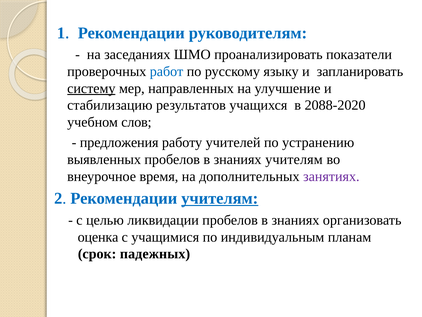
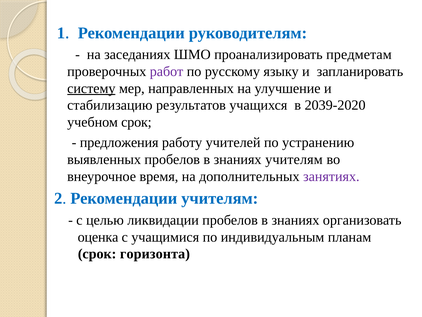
показатели: показатели -> предметам (359, 55)
работ colour: blue -> purple (167, 71)
2088-2020: 2088-2020 -> 2039-2020 (335, 105)
учебном слов: слов -> срок (136, 122)
учителям underline: present -> none (220, 198)
падежных: падежных -> горизонта (155, 254)
